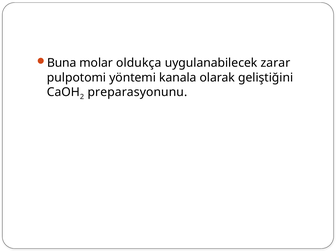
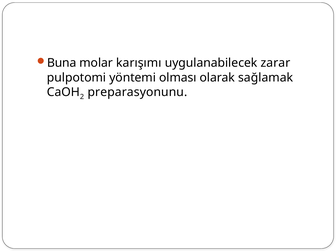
oldukça: oldukça -> karışımı (139, 63)
kanala: kanala -> olması (178, 78)
geliştiğini: geliştiğini -> sağlamak (266, 78)
